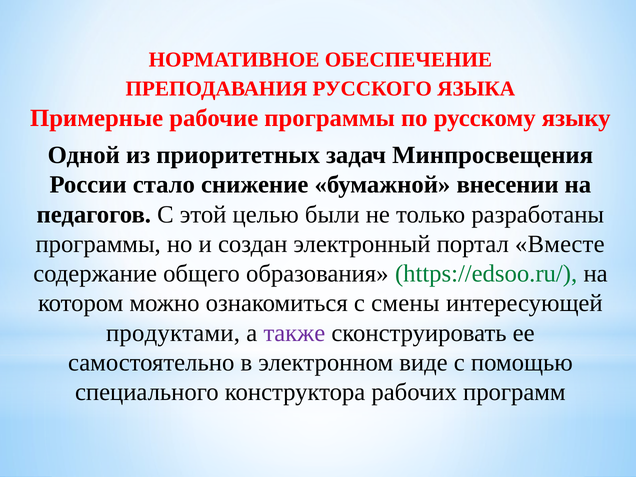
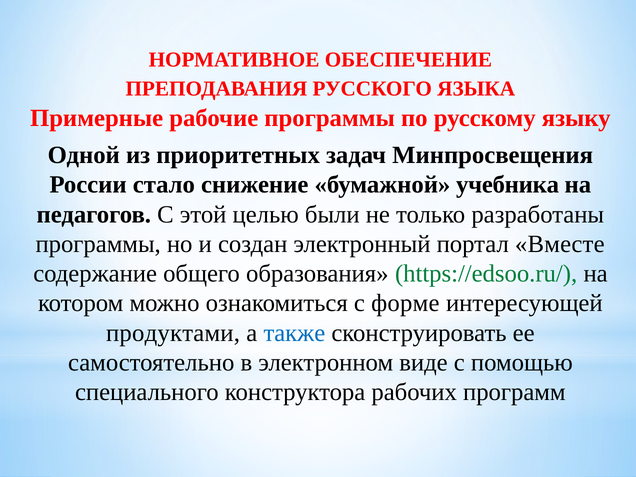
внесении: внесении -> учебника (508, 185)
смены: смены -> форме (405, 303)
также colour: purple -> blue (294, 333)
